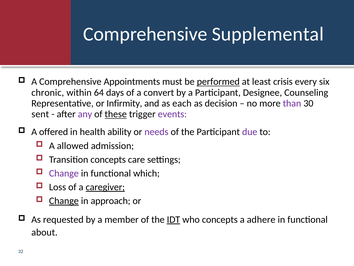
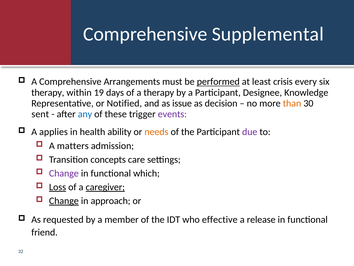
Appointments: Appointments -> Arrangements (132, 82)
chronic: chronic -> therapy (48, 92)
64: 64 -> 19 (99, 92)
a convert: convert -> therapy (159, 92)
Counseling: Counseling -> Knowledge (306, 92)
Infirmity: Infirmity -> Notified (124, 103)
each: each -> issue (182, 103)
than colour: purple -> orange (292, 103)
any colour: purple -> blue (85, 114)
these underline: present -> none (116, 114)
offered: offered -> applies (54, 132)
needs colour: purple -> orange (156, 132)
allowed: allowed -> matters (73, 145)
Loss underline: none -> present (58, 187)
IDT underline: present -> none (174, 219)
who concepts: concepts -> effective (220, 219)
adhere: adhere -> release (261, 219)
about: about -> friend (44, 232)
